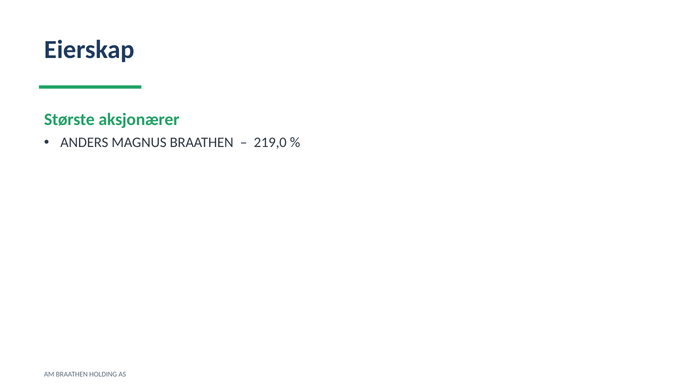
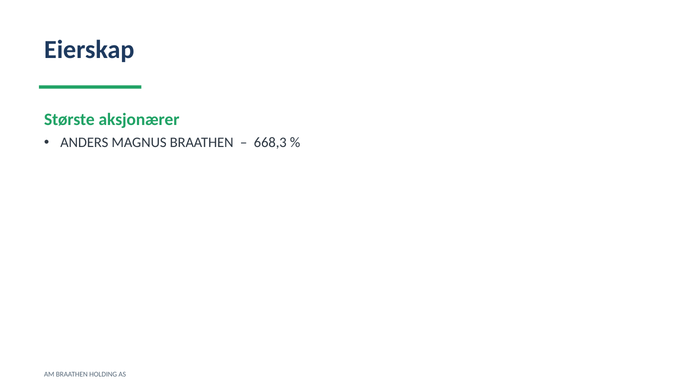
219,0: 219,0 -> 668,3 (270, 143)
